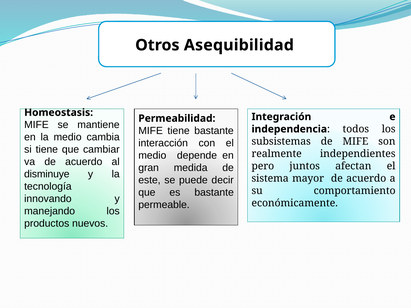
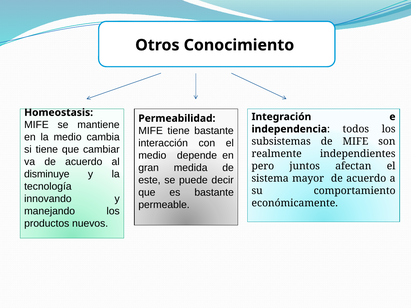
Asequibilidad: Asequibilidad -> Conocimiento (239, 45)
